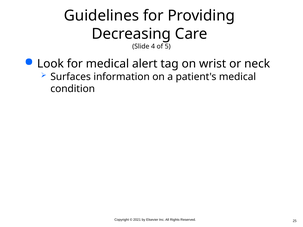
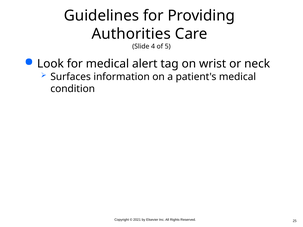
Decreasing: Decreasing -> Authorities (131, 34)
